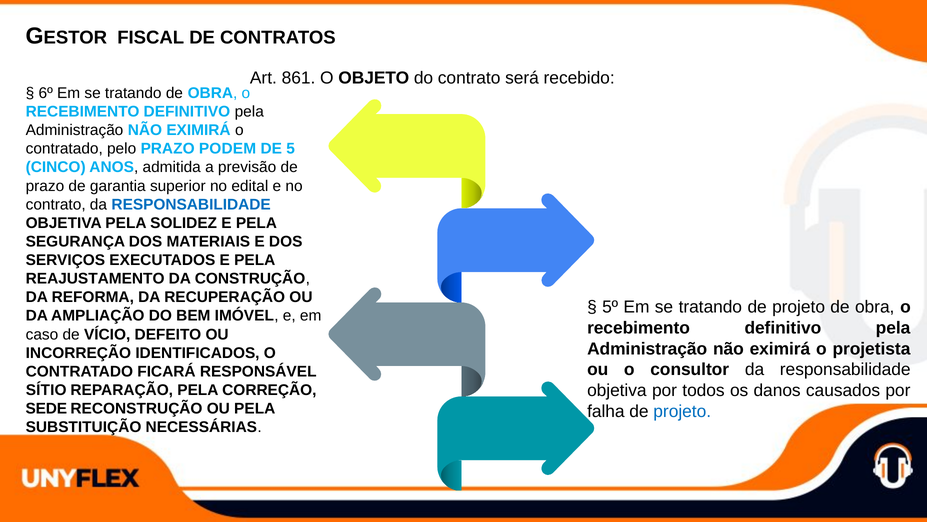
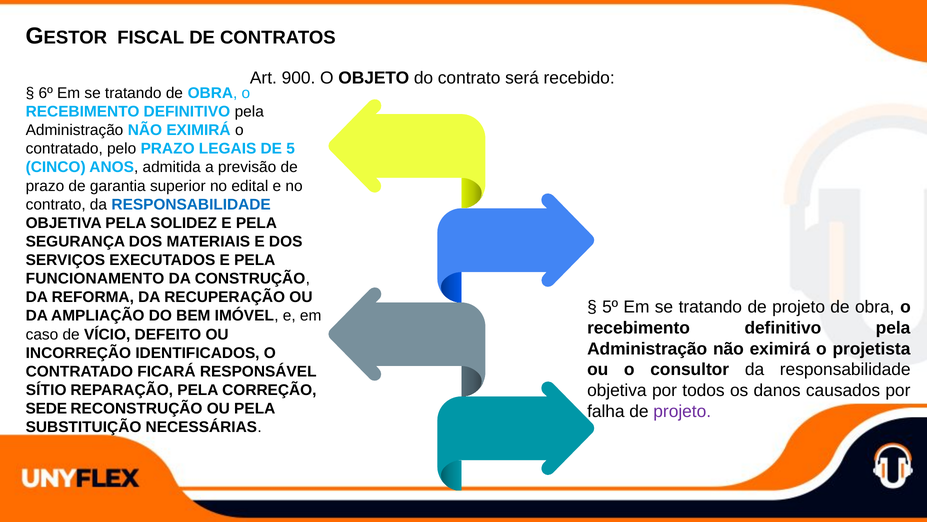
861: 861 -> 900 (298, 78)
PODEM: PODEM -> LEGAIS (228, 149)
REAJUSTAMENTO: REAJUSTAMENTO -> FUNCIONAMENTO (95, 278)
projeto colour: blue -> purple (682, 411)
